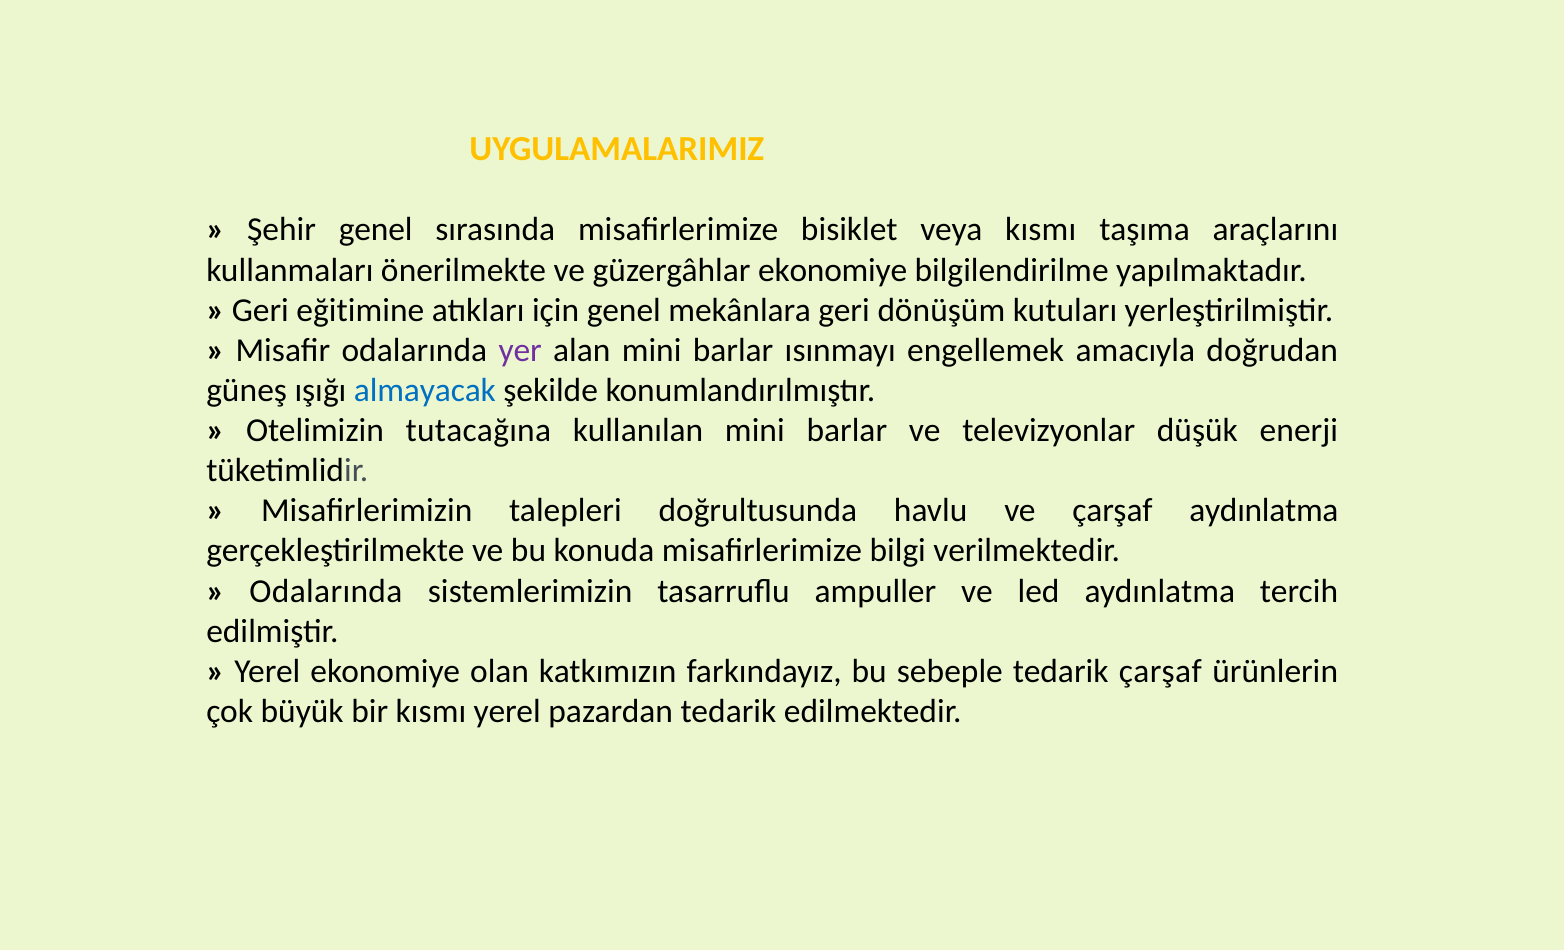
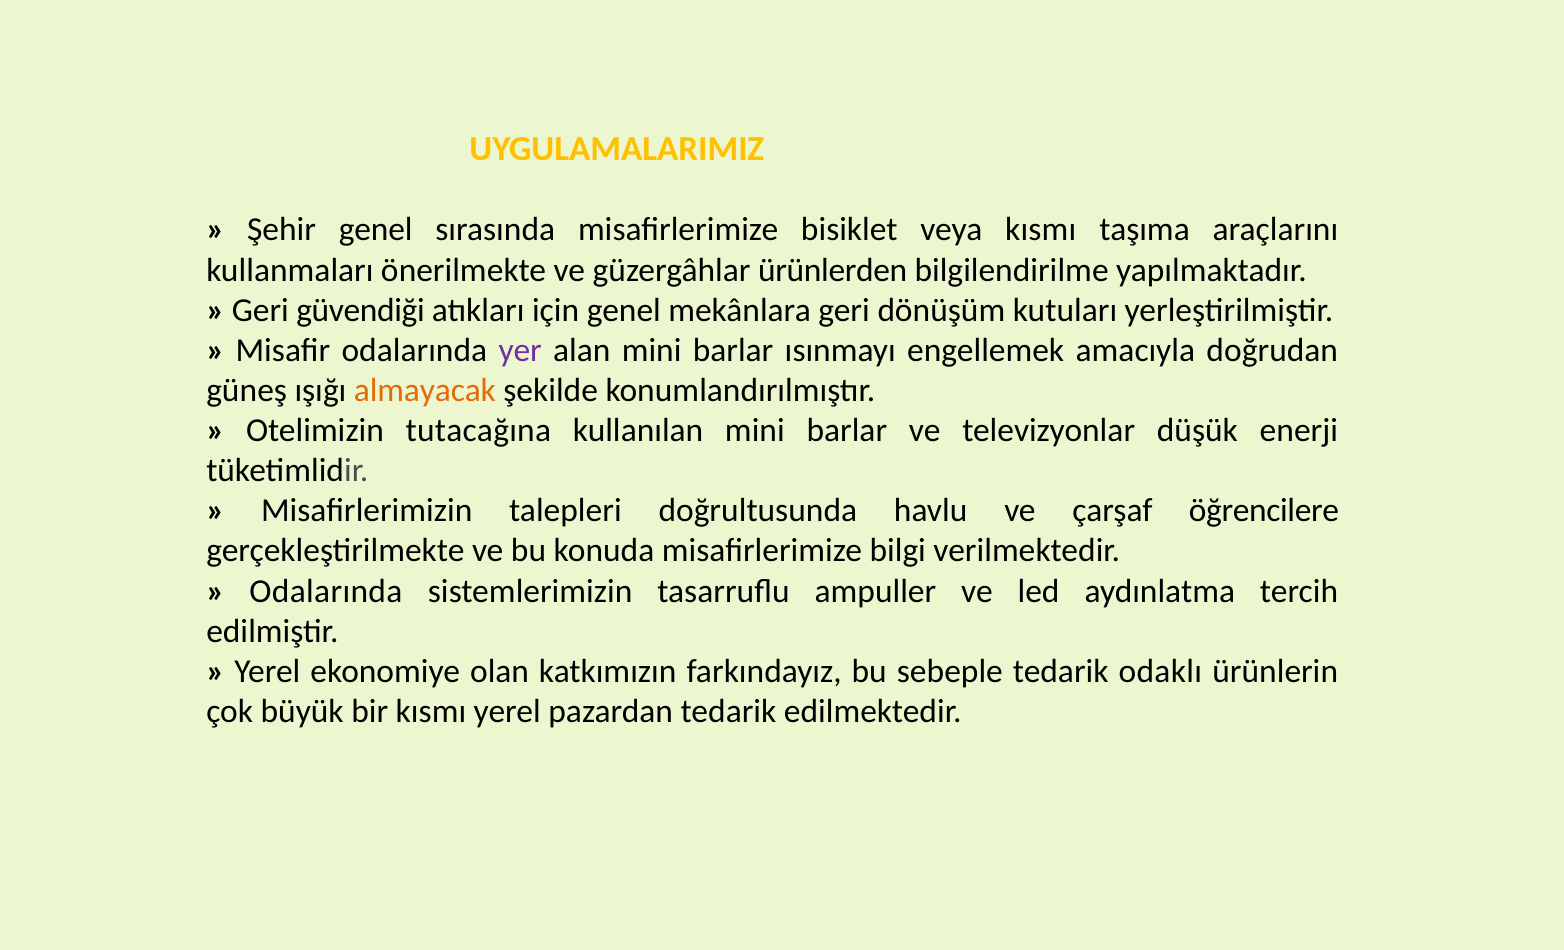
güzergâhlar ekonomiye: ekonomiye -> ürünlerden (833, 270)
eğitimine: eğitimine -> güvendiği (361, 310)
almayacak colour: blue -> orange (425, 390)
çarşaf aydınlatma: aydınlatma -> öğrencilere (1264, 511)
tedarik çarşaf: çarşaf -> odaklı (1160, 671)
